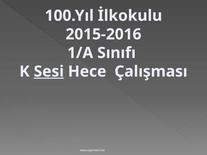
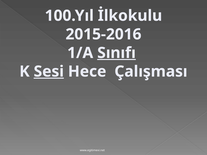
Sınıfı underline: none -> present (117, 53)
